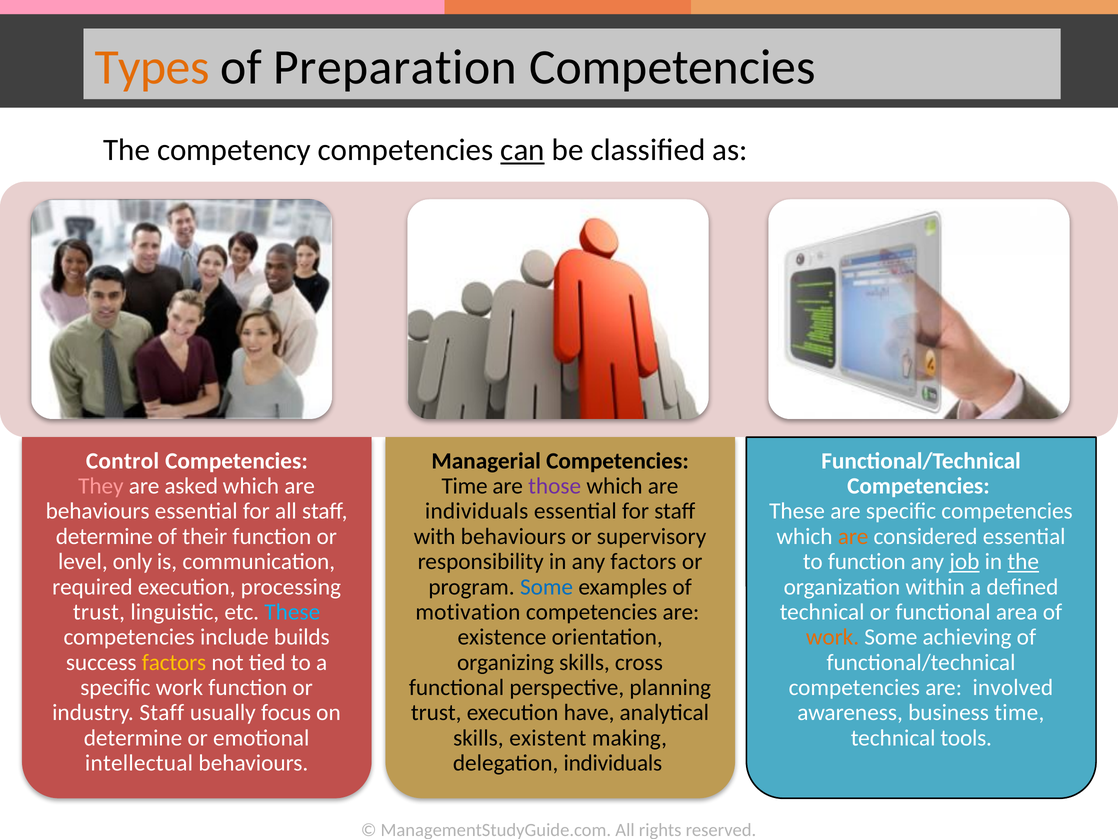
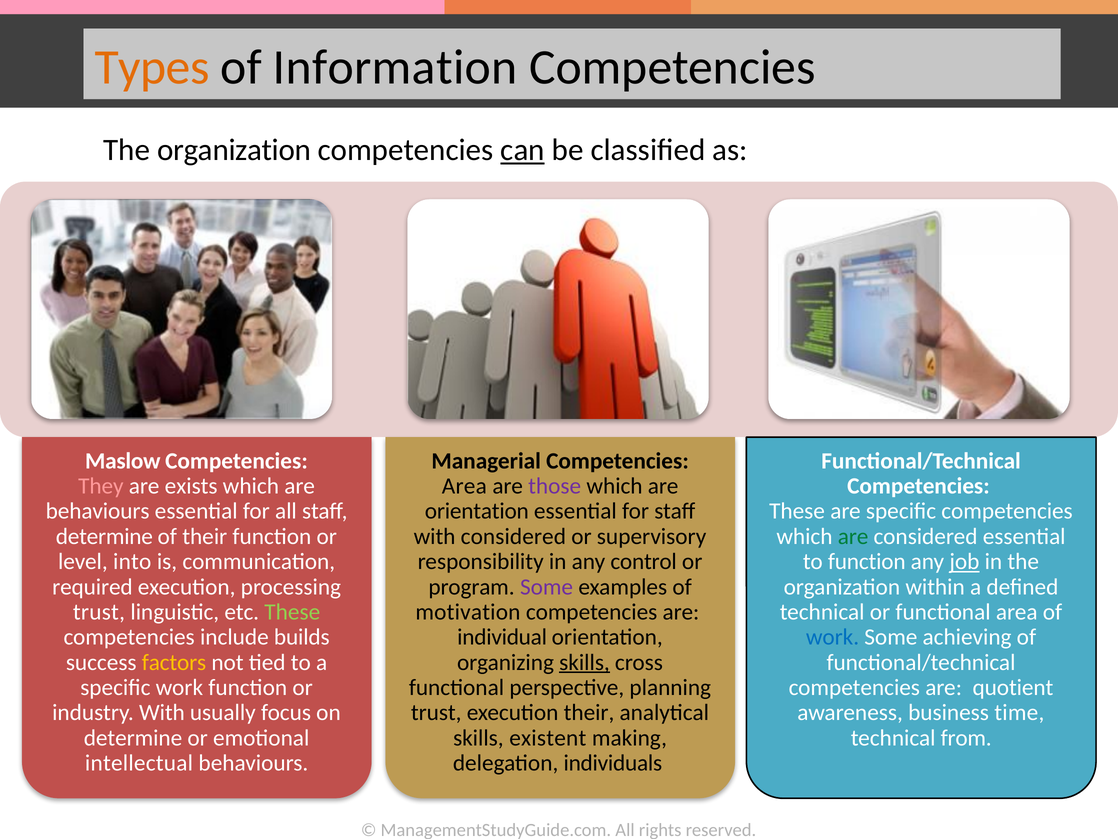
Preparation: Preparation -> Information (395, 67)
competency: competency -> organization (234, 150)
Control: Control -> Maslow (123, 461)
asked: asked -> exists (191, 486)
Time: Time -> Area (464, 486)
individuals: individuals -> orientation (477, 511)
with behaviours: behaviours -> considered (513, 536)
are colour: orange -> green (853, 536)
only: only -> into (132, 561)
any factors: factors -> control (644, 561)
the underline: present -> none (1023, 561)
Some colour: blue -> purple (547, 586)
These colour: light blue -> light green (292, 612)
existence: existence -> individual (502, 637)
work colour: orange -> blue (833, 637)
skills underline: none -> present (585, 662)
involved: involved -> quotient (1013, 687)
industry Staff: Staff -> With (162, 712)
execution have: have -> their (589, 712)
tools: tools -> from (966, 738)
